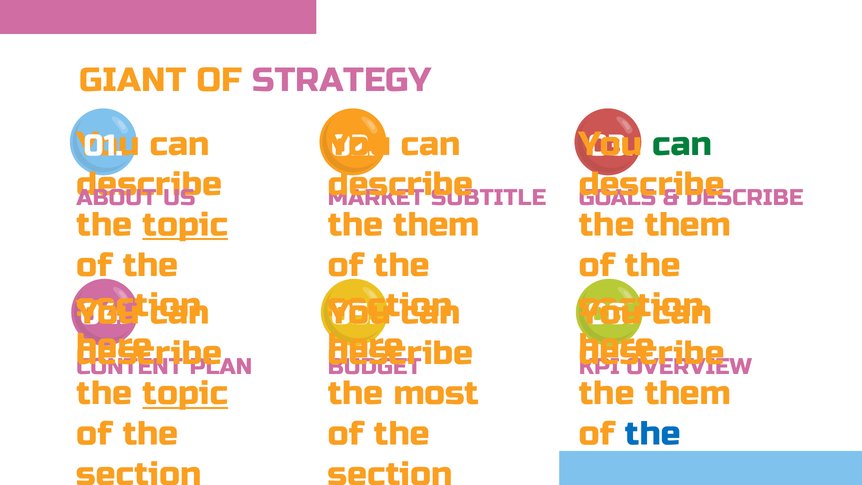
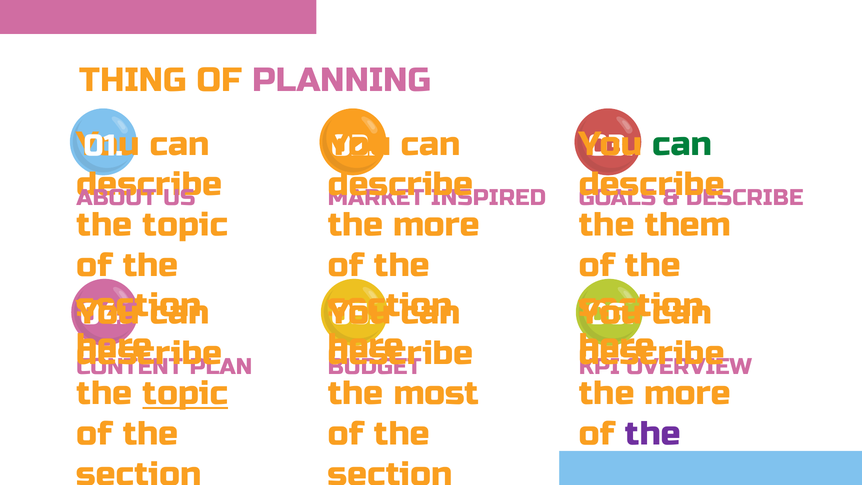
GIANT: GIANT -> THING (133, 80)
STRATEGY: STRATEGY -> PLANNING (342, 80)
SUBTITLE: SUBTITLE -> INSPIRED (489, 198)
topic underline: present -> none (185, 225)
them: them -> more (436, 225)
them: them -> more (688, 393)
the colour: blue -> purple (653, 434)
